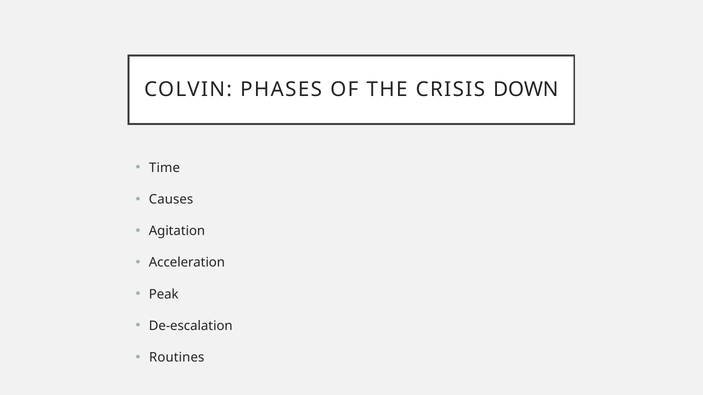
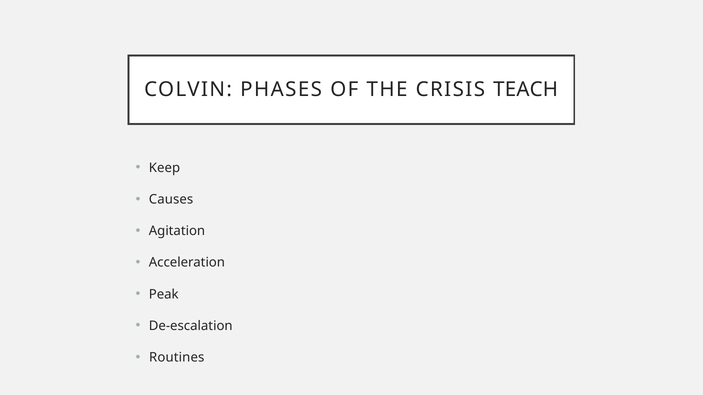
DOWN: DOWN -> TEACH (526, 90)
Time: Time -> Keep (165, 168)
